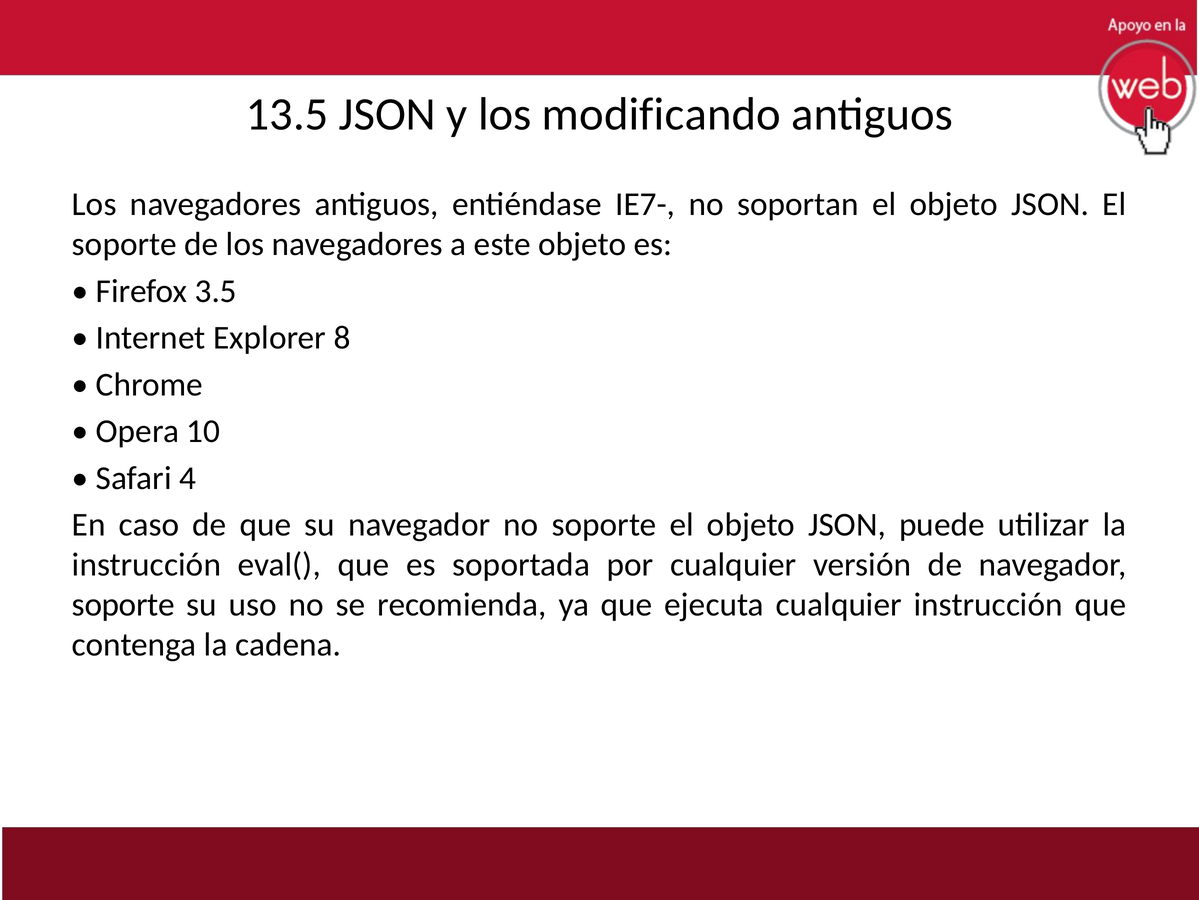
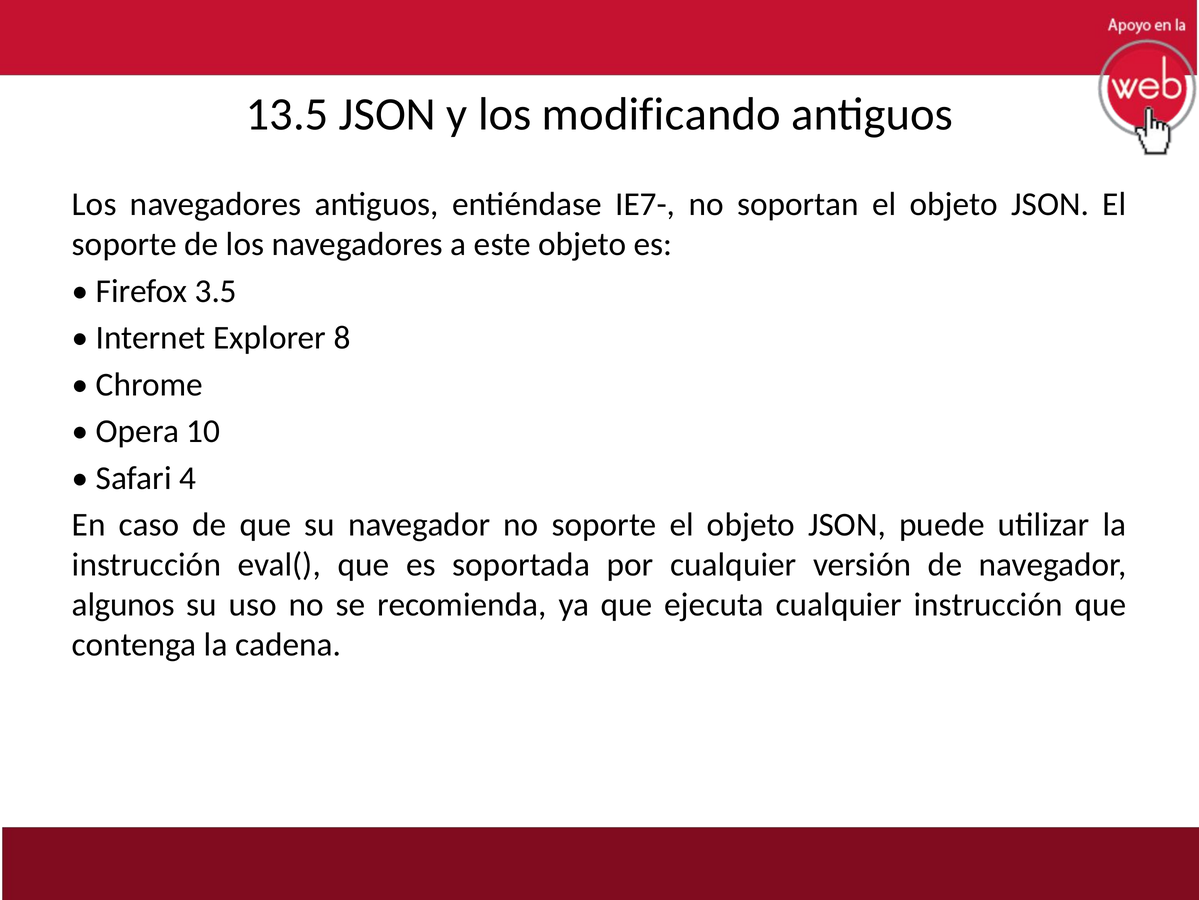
soporte: soporte -> algunos (123, 604)
